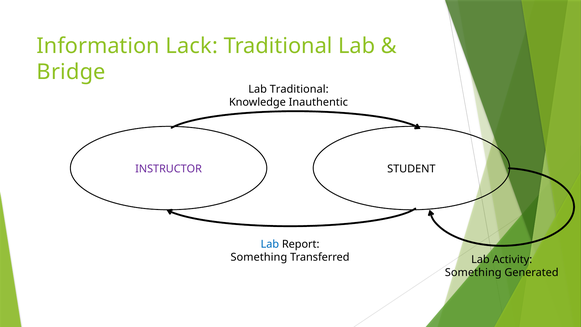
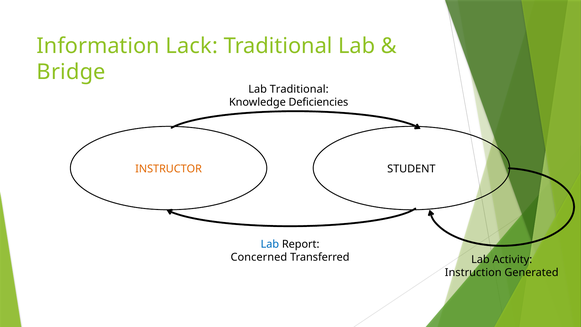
Inauthentic: Inauthentic -> Deficiencies (318, 102)
INSTRUCTOR colour: purple -> orange (169, 169)
Something: Something -> Concerned (259, 257)
Something: Something -> Instruction (473, 273)
